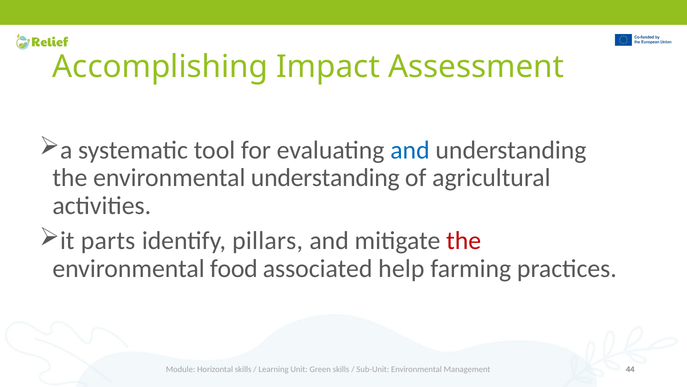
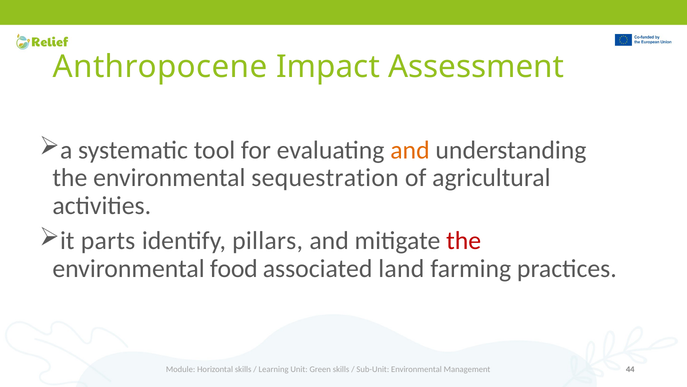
Accomplishing: Accomplishing -> Anthropocene (160, 67)
and colour: blue -> orange (410, 150)
environmental understanding: understanding -> sequestration (325, 178)
help: help -> land (401, 268)
